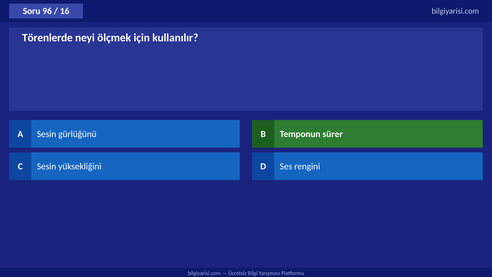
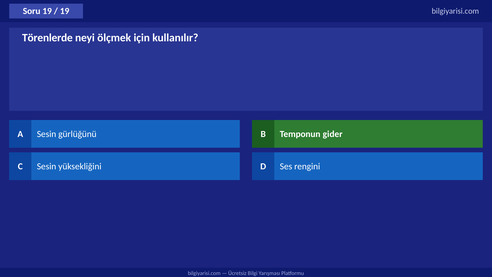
Soru 96: 96 -> 19 (47, 11)
16: 16 -> 19 (65, 11)
sürer: sürer -> gider (333, 134)
